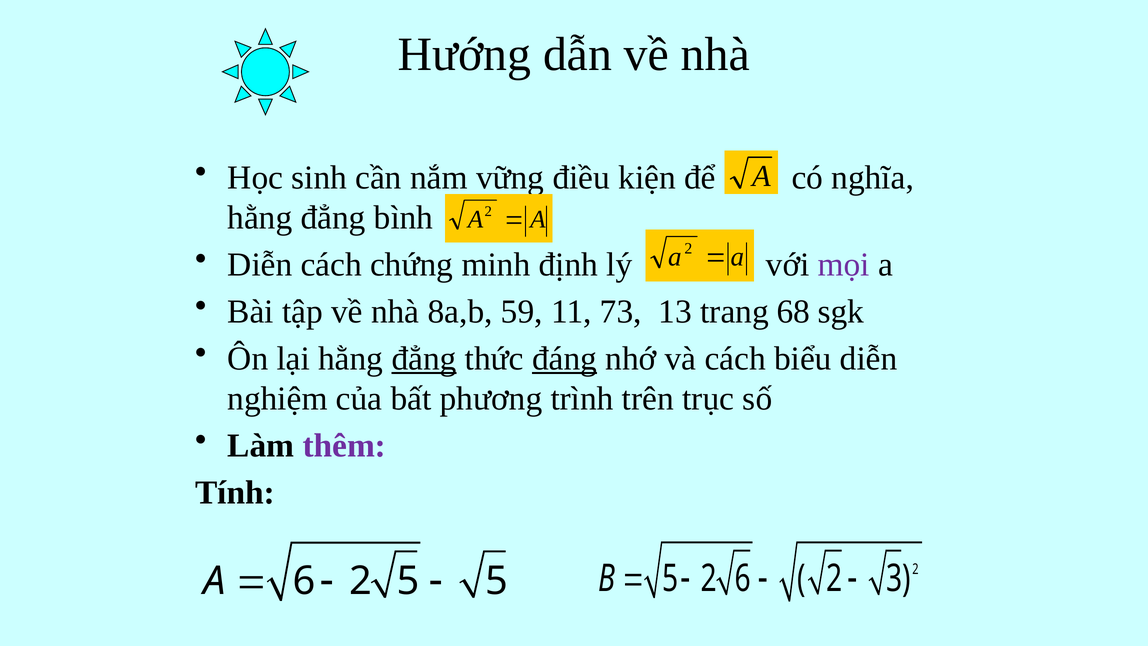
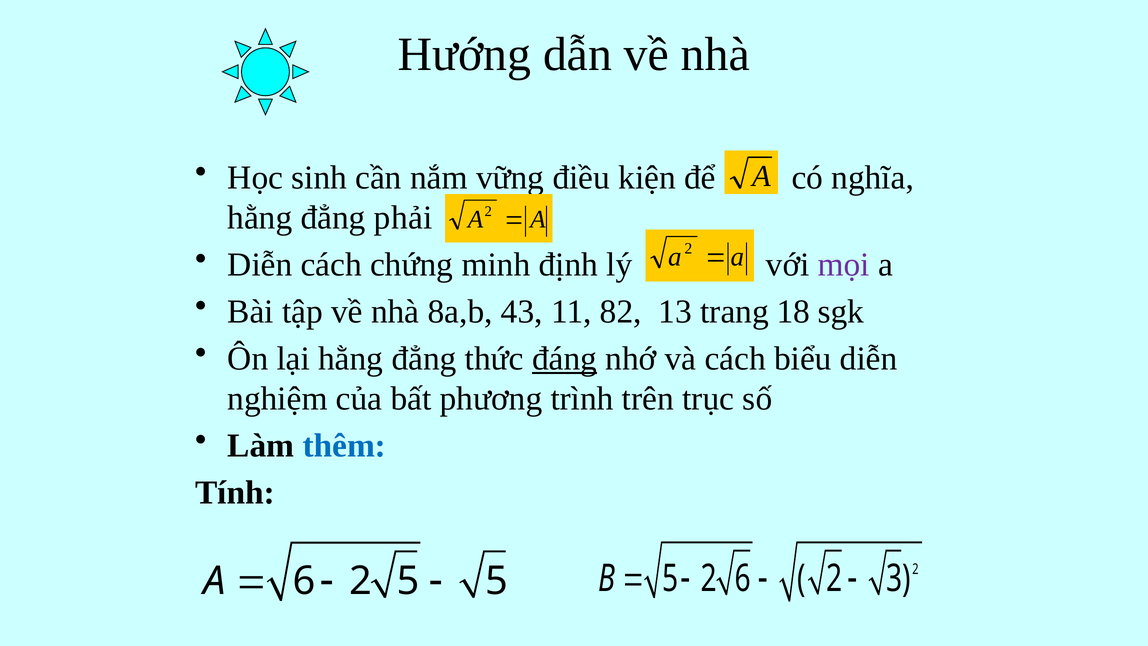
bình: bình -> phải (403, 218)
59: 59 -> 43 (522, 311)
73: 73 -> 82 (621, 311)
68: 68 -> 18 (793, 311)
đẳng underline: present -> none (424, 358)
thêm colour: purple -> blue (344, 445)
